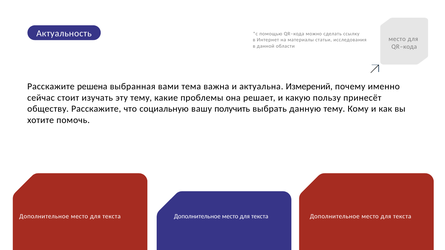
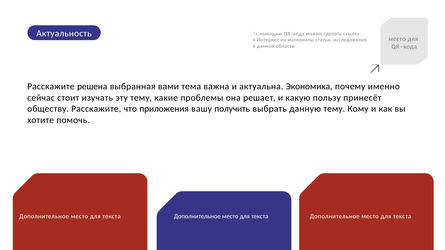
Измерений: Измерений -> Экономика (309, 87)
социальную: социальную -> приложения (164, 109)
